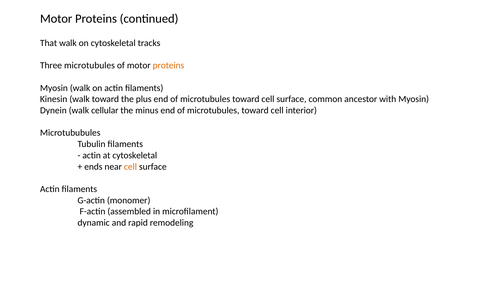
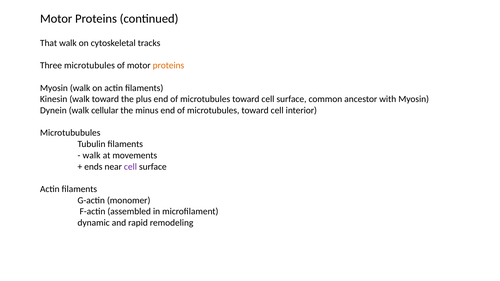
actin: actin -> walk (92, 155)
at cytoskeletal: cytoskeletal -> movements (135, 155)
cell colour: orange -> purple (130, 167)
